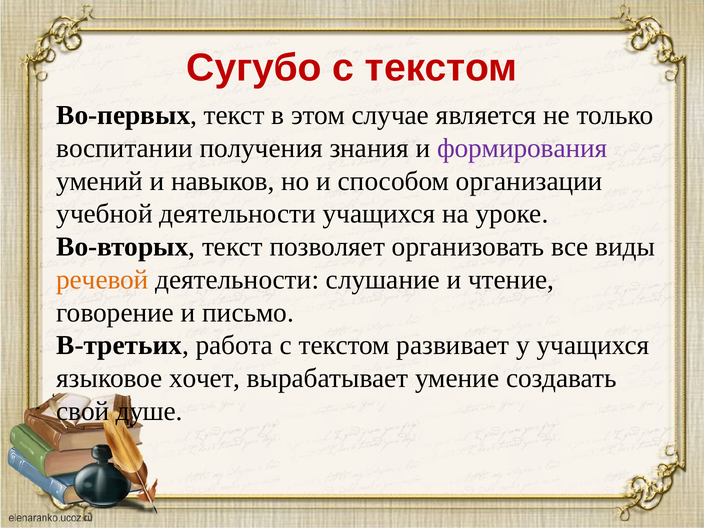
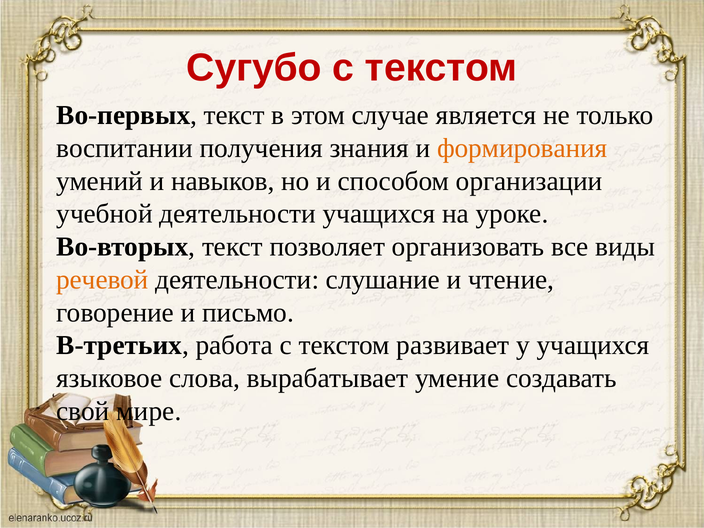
формирования colour: purple -> orange (522, 148)
хочет: хочет -> слова (205, 378)
душе: душе -> мире (149, 411)
